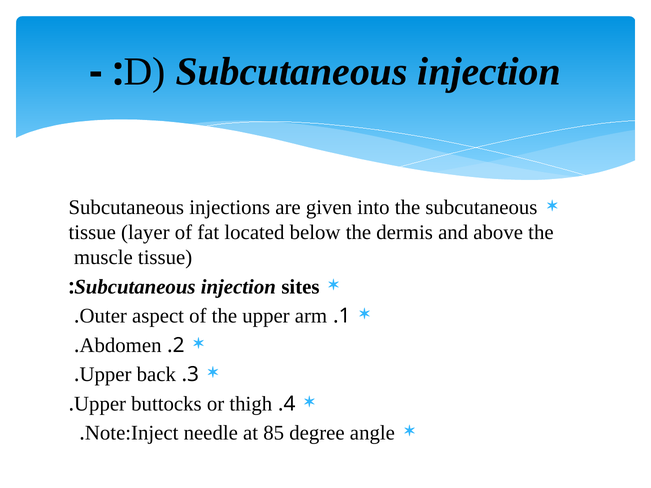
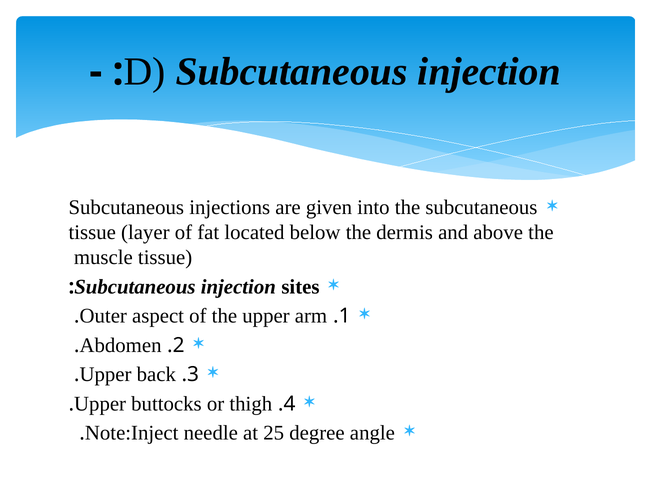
85: 85 -> 25 (274, 433)
